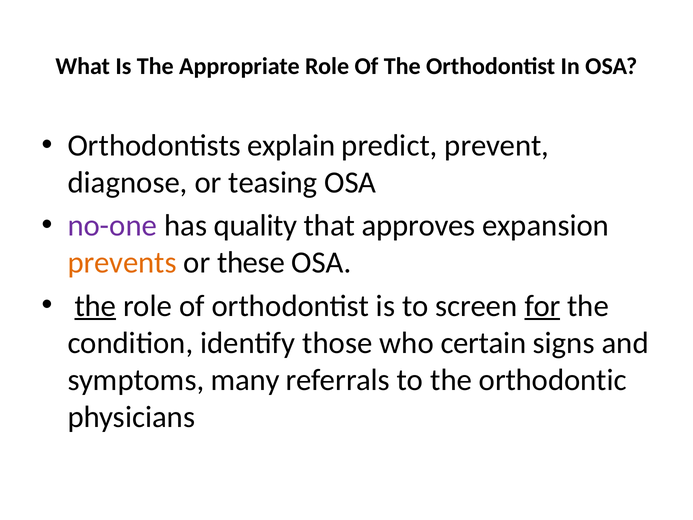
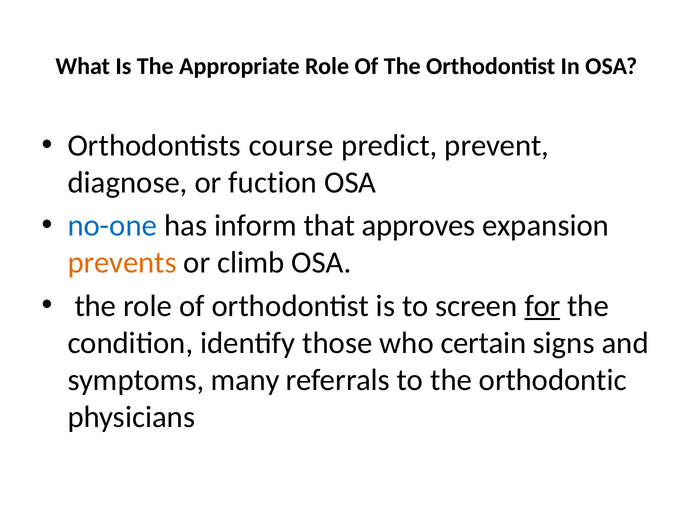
explain: explain -> course (291, 145)
teasing: teasing -> fuction (273, 182)
no-one colour: purple -> blue (112, 226)
quality: quality -> inform (256, 226)
these: these -> climb (251, 263)
the underline: present -> none (95, 306)
